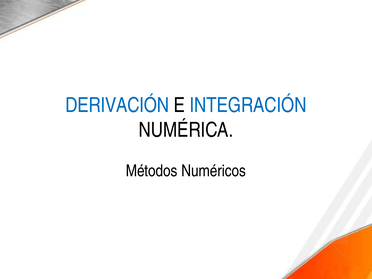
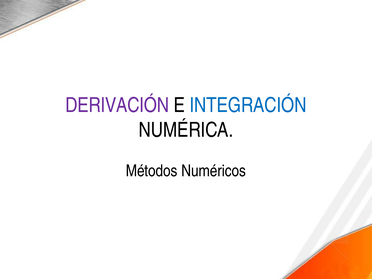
DERIVACIÓN colour: blue -> purple (117, 105)
